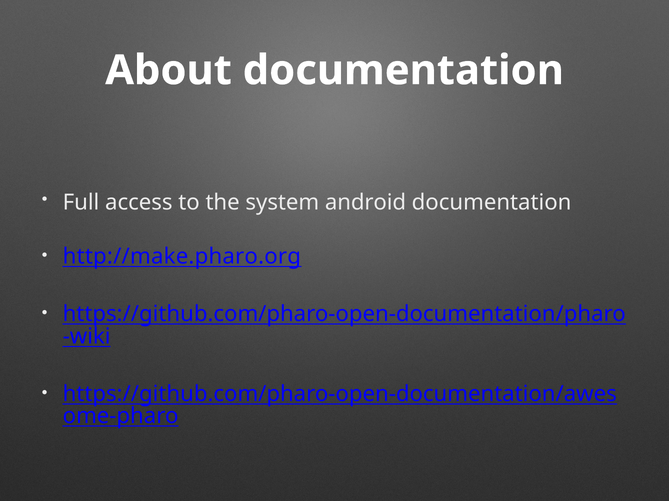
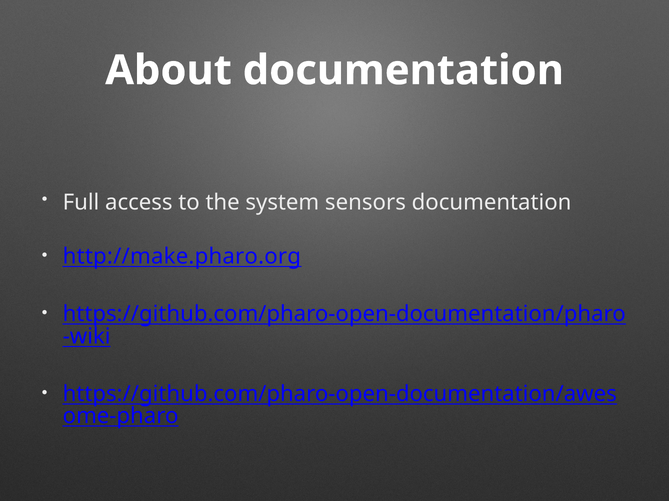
android: android -> sensors (365, 203)
